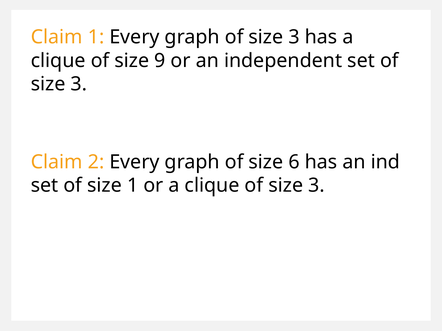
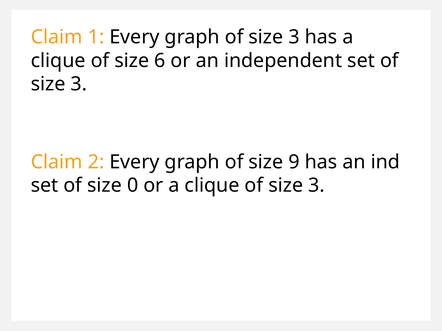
9: 9 -> 6 (160, 61)
6: 6 -> 9 (294, 162)
size 1: 1 -> 0 (133, 186)
